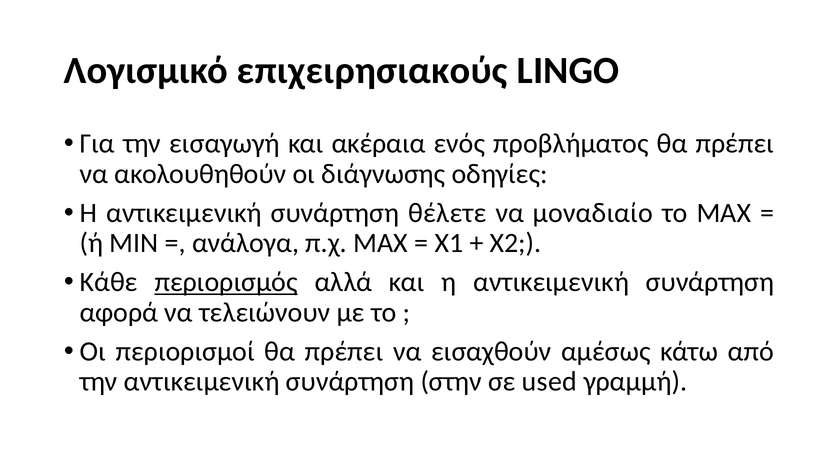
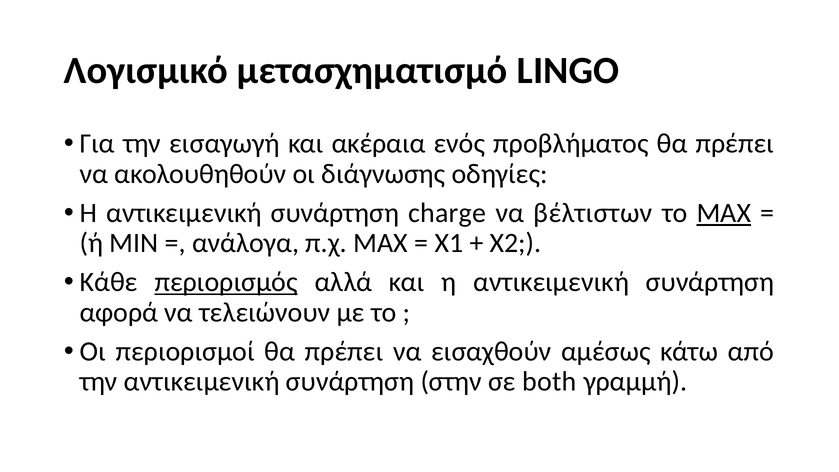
επιχειρησιακούς: επιχειρησιακούς -> μετασχηματισμό (372, 70)
θέλετε: θέλετε -> charge (447, 213)
μοναδιαίο: μοναδιαίο -> βέλτιστων (593, 213)
ΜΑΧ underline: none -> present (724, 213)
used: used -> both (549, 382)
